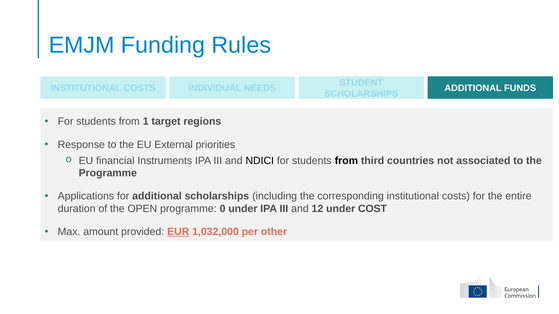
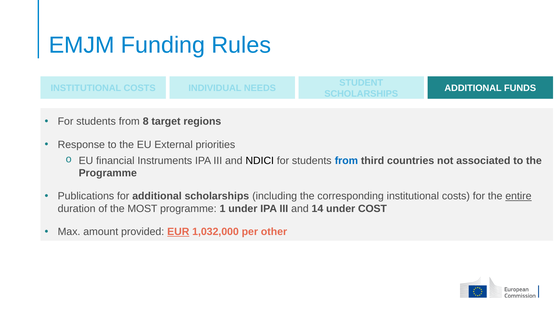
1: 1 -> 8 (146, 122)
from colour: black -> blue (346, 161)
Applications: Applications -> Publications (86, 196)
entire underline: none -> present (518, 196)
OPEN: OPEN -> MOST (142, 209)
0: 0 -> 1 (223, 209)
12: 12 -> 14 (317, 209)
